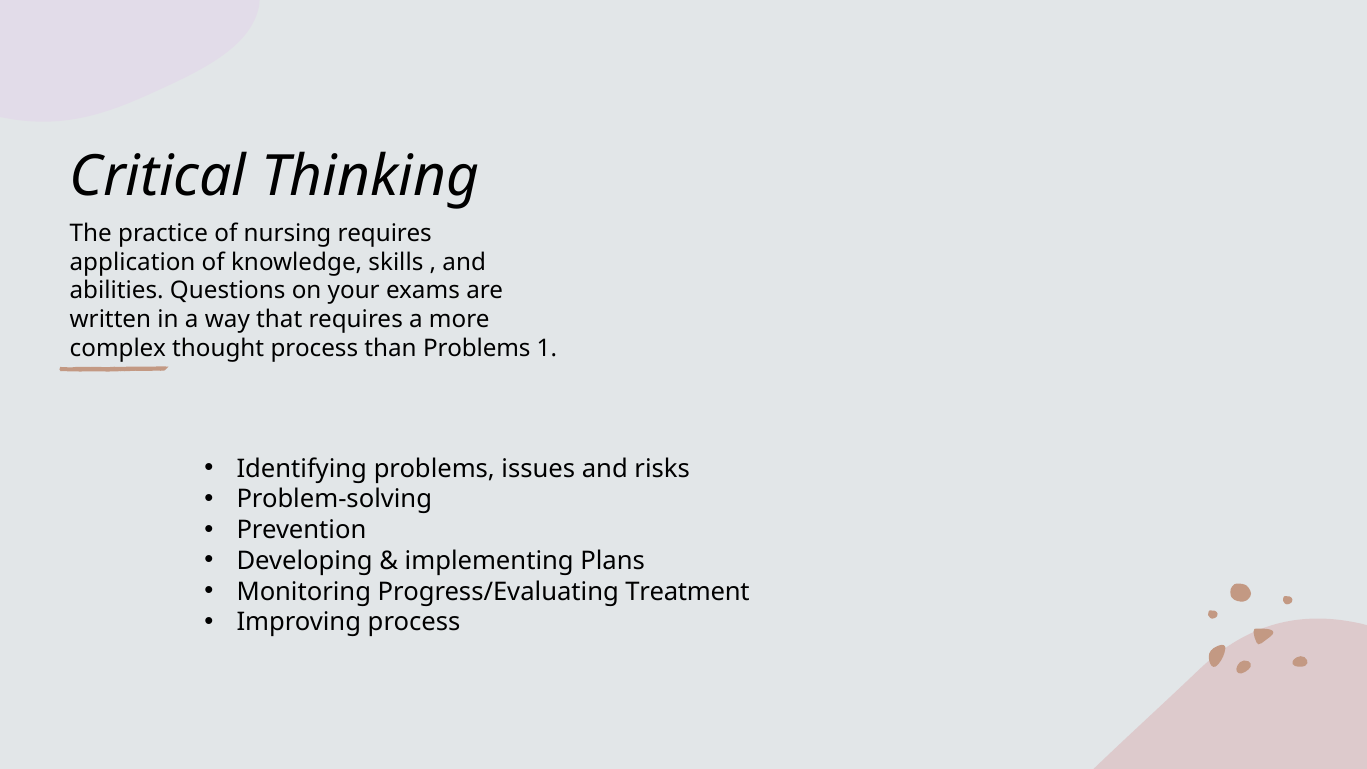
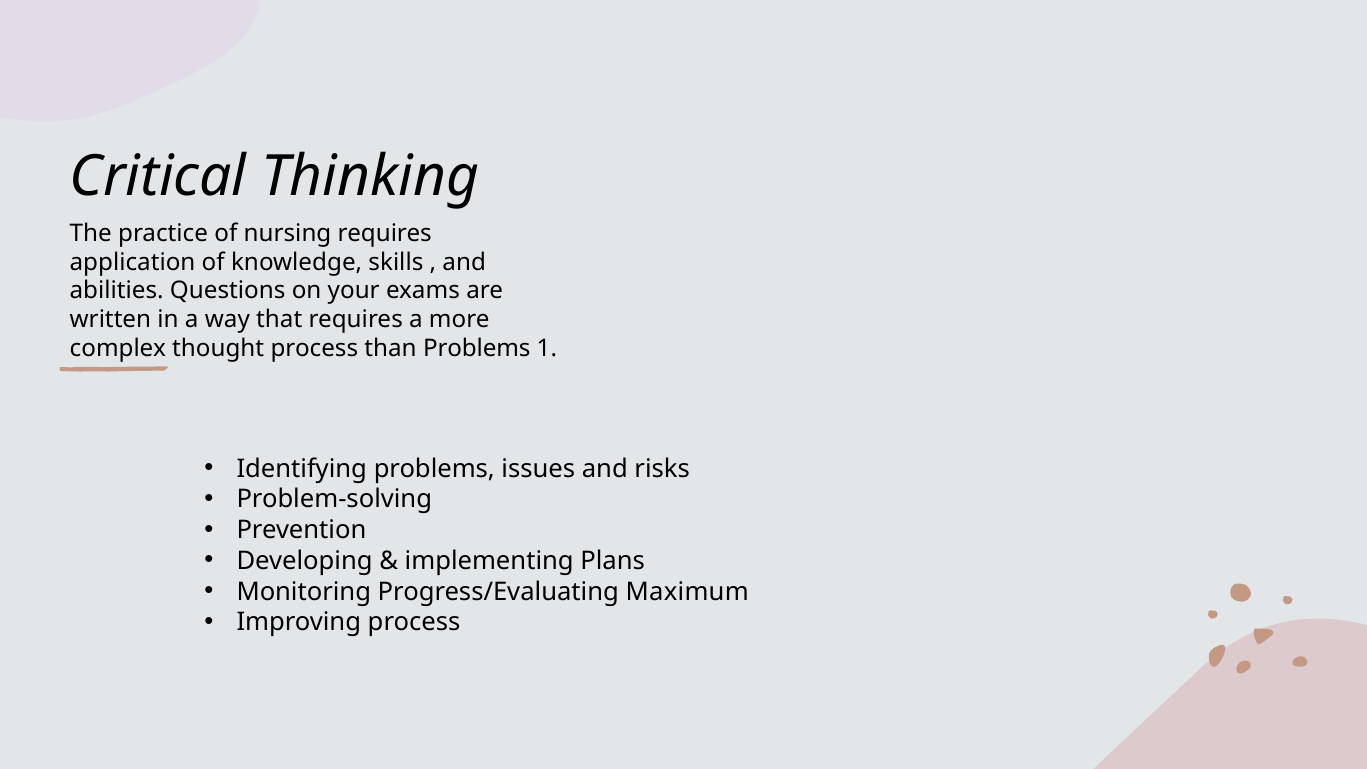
Treatment: Treatment -> Maximum (687, 592)
